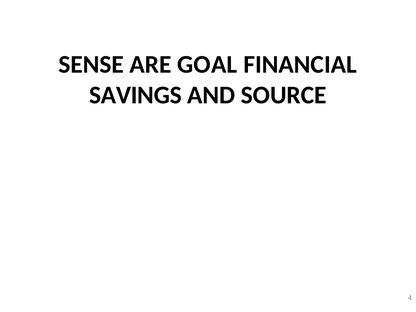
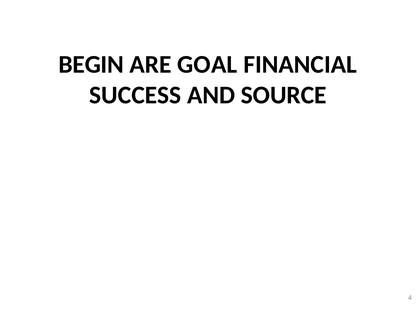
SENSE: SENSE -> BEGIN (91, 65)
SAVINGS: SAVINGS -> SUCCESS (135, 95)
